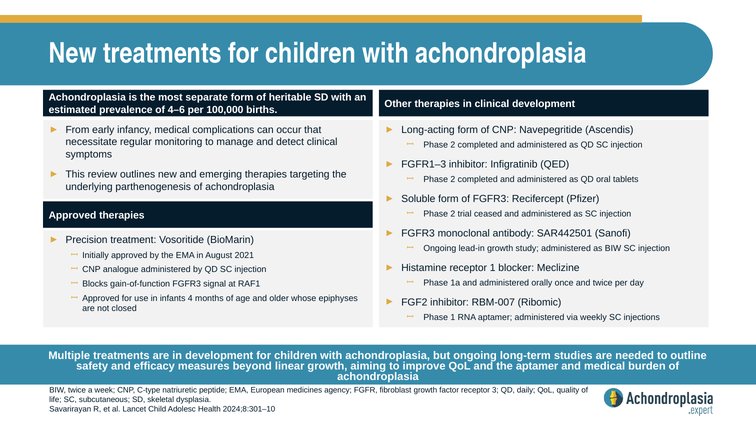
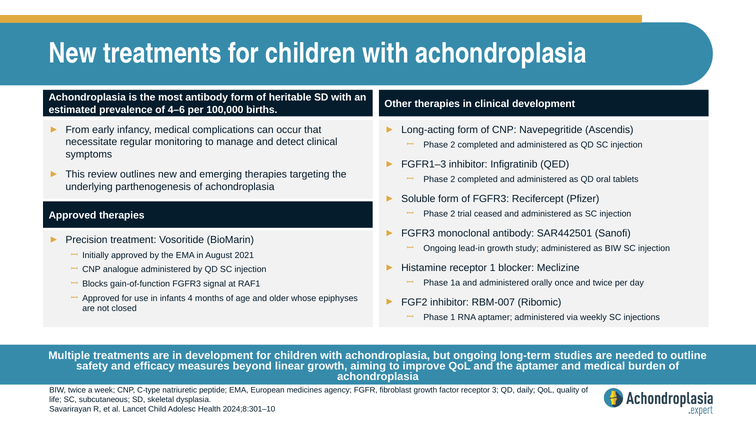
most separate: separate -> antibody (207, 98)
